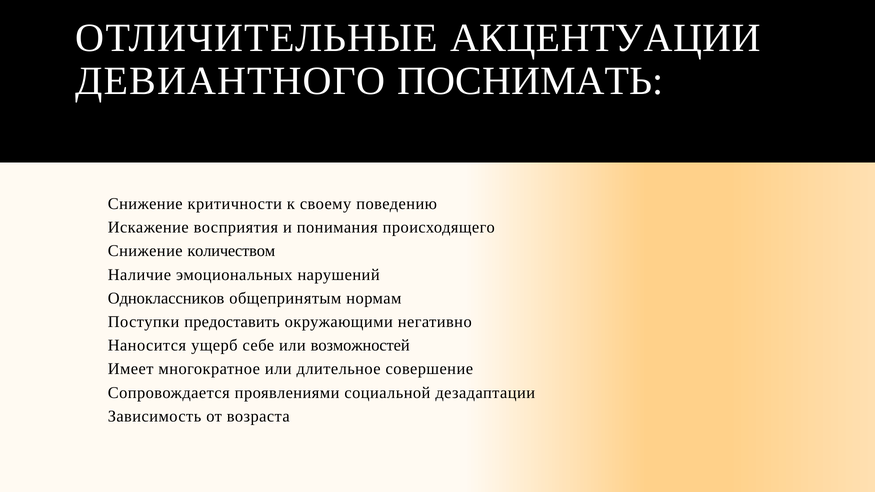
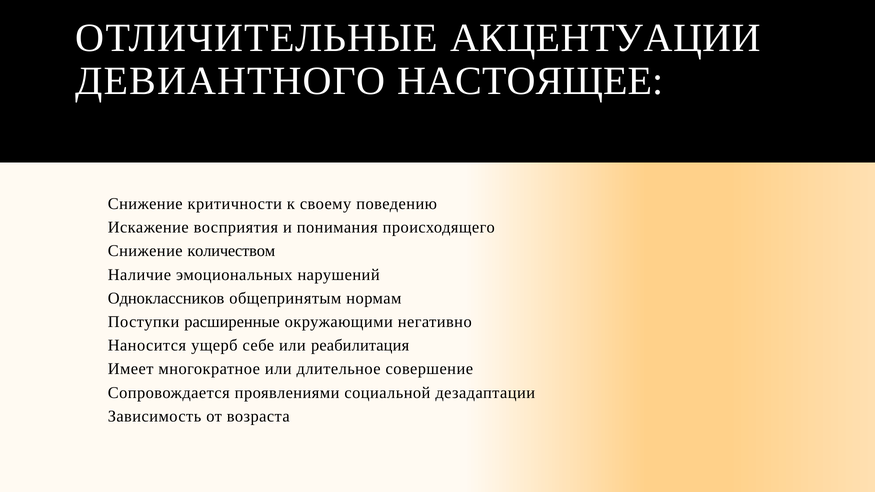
ПОСНИМАТЬ: ПОСНИМАТЬ -> НАСТОЯЩЕЕ (530, 81)
предоставить: предоставить -> расширенные (232, 322)
возможностей: возможностей -> реабилитация (360, 346)
